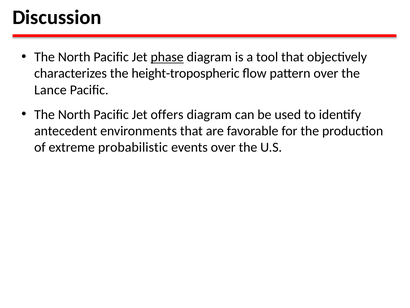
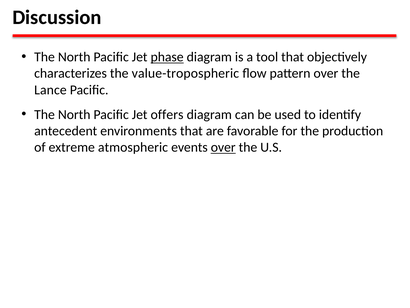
height-tropospheric: height-tropospheric -> value-tropospheric (185, 73)
probabilistic: probabilistic -> atmospheric (133, 147)
over underline: none -> present (223, 147)
